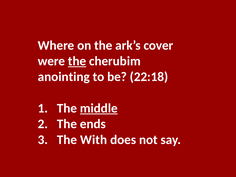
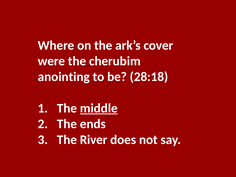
the underline: present -> none (77, 61)
22:18: 22:18 -> 28:18 (149, 77)
With: With -> River (94, 140)
